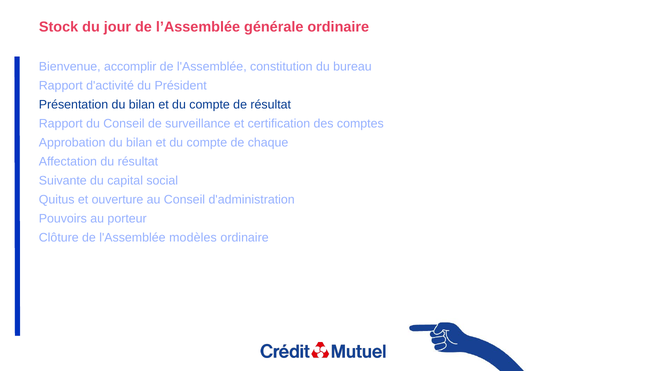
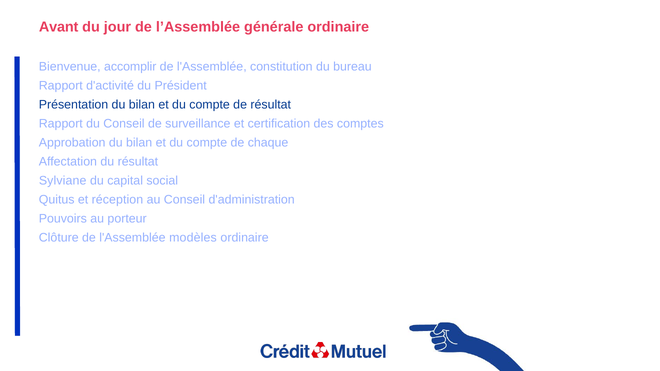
Stock: Stock -> Avant (59, 27)
Suivante: Suivante -> Sylviane (63, 181)
ouverture: ouverture -> réception (117, 200)
